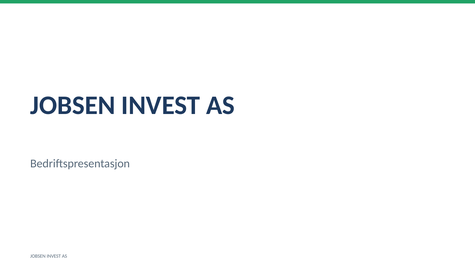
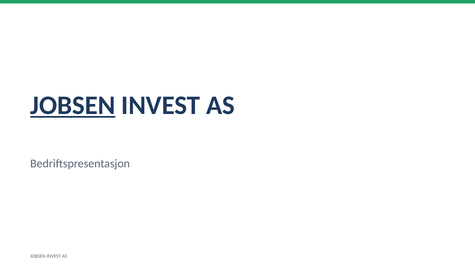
JOBSEN underline: none -> present (73, 105)
